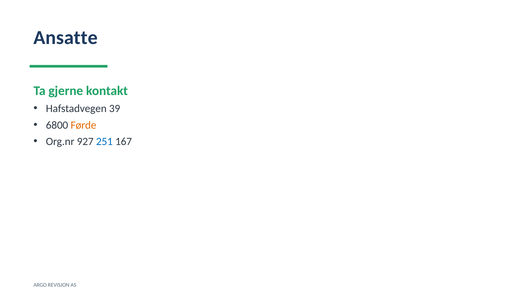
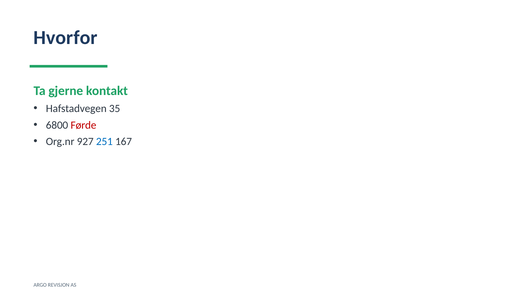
Ansatte: Ansatte -> Hvorfor (66, 38)
39: 39 -> 35 (115, 108)
Førde colour: orange -> red (83, 125)
